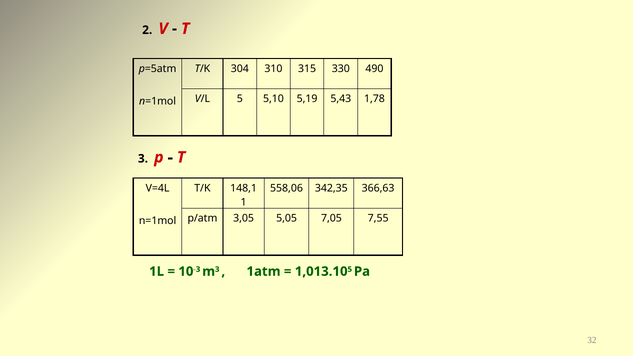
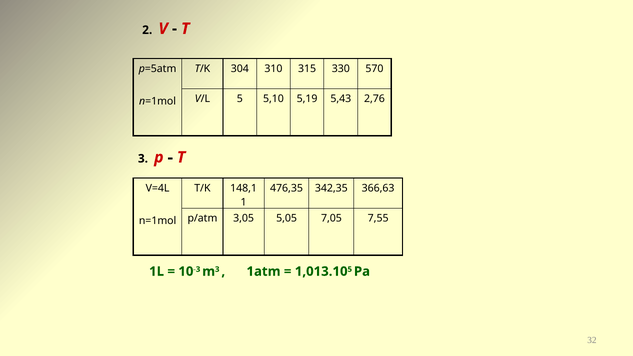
490: 490 -> 570 (374, 69)
1,78: 1,78 -> 2,76 (374, 99)
558,06: 558,06 -> 476,35 (287, 188)
